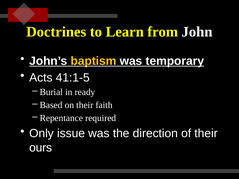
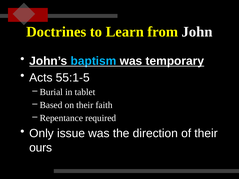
baptism colour: yellow -> light blue (94, 61)
41:1-5: 41:1-5 -> 55:1-5 (73, 78)
ready: ready -> tablet (85, 92)
